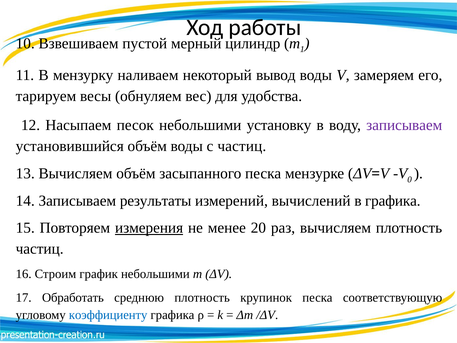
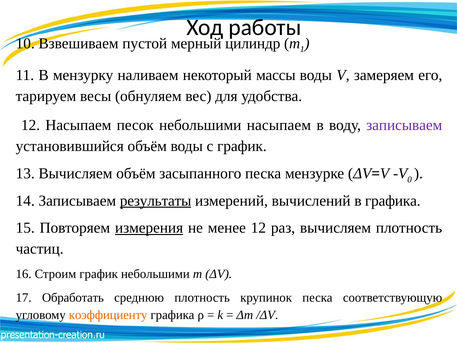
вывод: вывод -> массы (276, 75)
небольшими установку: установку -> насыпаем (279, 125)
с частиц: частиц -> график (242, 146)
результаты underline: none -> present (156, 201)
менее 20: 20 -> 12 (258, 228)
коэффициенту colour: blue -> orange (108, 315)
